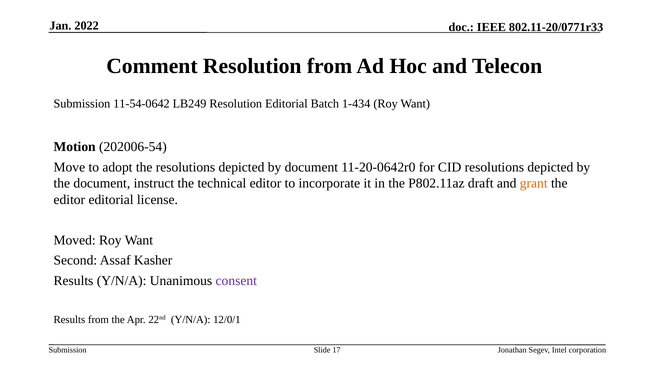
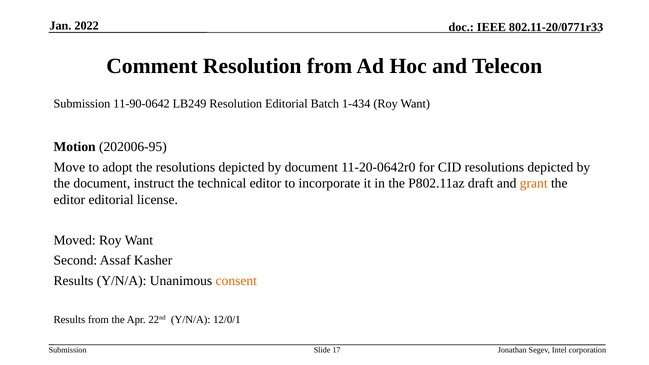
11-54-0642: 11-54-0642 -> 11-90-0642 (141, 104)
202006-54: 202006-54 -> 202006-95 (133, 147)
consent colour: purple -> orange (236, 281)
